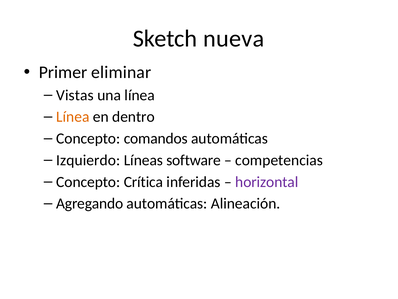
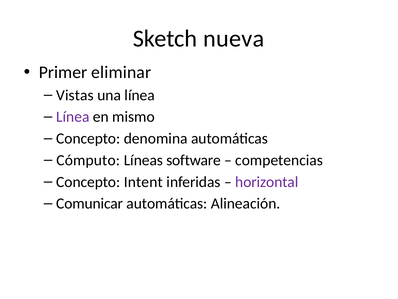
Línea colour: orange -> purple (73, 117)
dentro: dentro -> mismo (133, 117)
comandos: comandos -> denomina (156, 138)
Izquierdo: Izquierdo -> Cómputo (88, 160)
Crítica: Crítica -> Intent (143, 182)
Agregando: Agregando -> Comunicar (90, 203)
